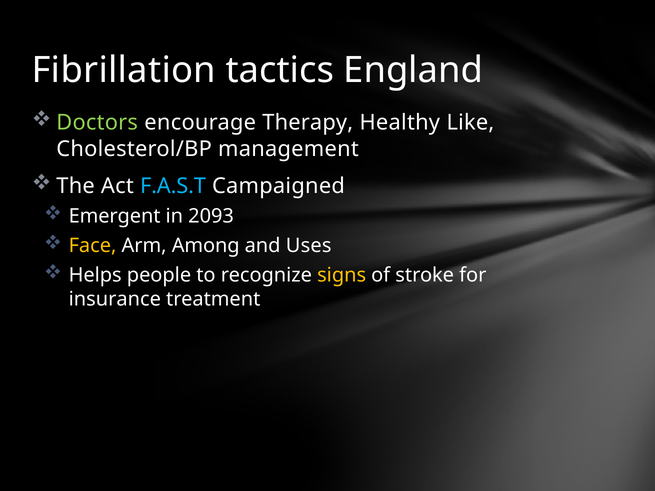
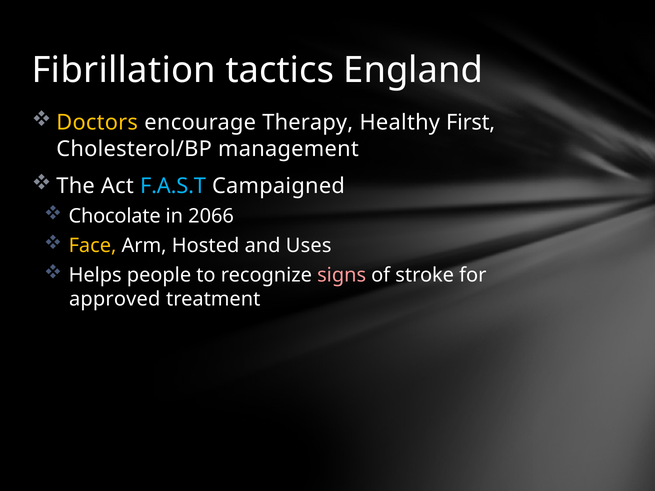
Doctors colour: light green -> yellow (97, 123)
Like: Like -> First (471, 123)
Emergent: Emergent -> Chocolate (115, 216)
2093: 2093 -> 2066 (211, 216)
Among: Among -> Hosted (206, 246)
signs colour: yellow -> pink (342, 275)
insurance: insurance -> approved (115, 299)
